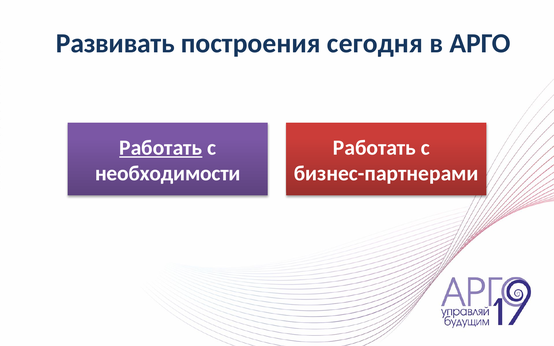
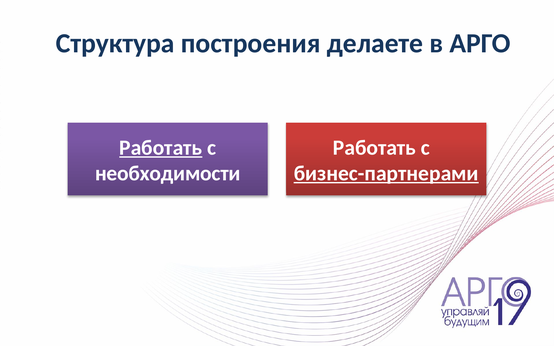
Развивать: Развивать -> Структура (115, 43)
сегодня: сегодня -> делаете (375, 43)
бизнес-партнерами underline: none -> present (386, 174)
